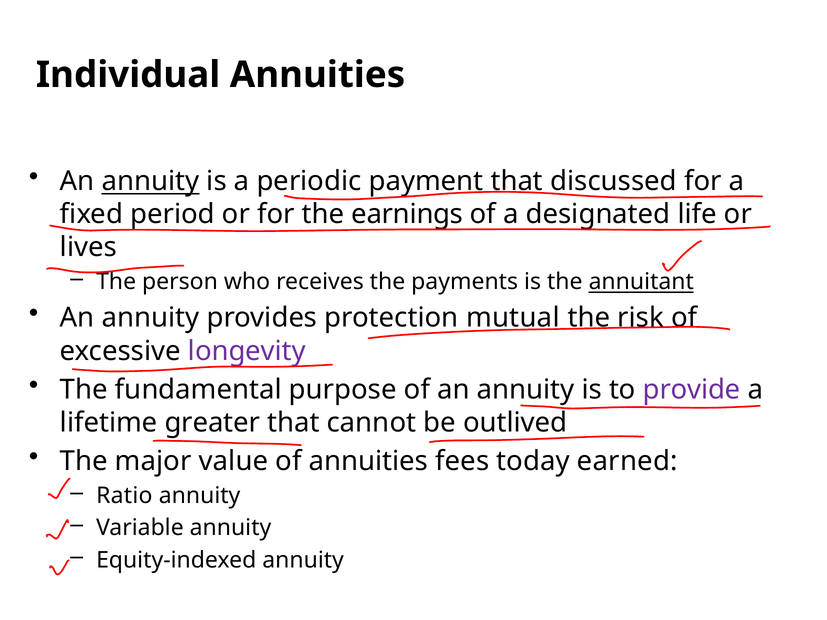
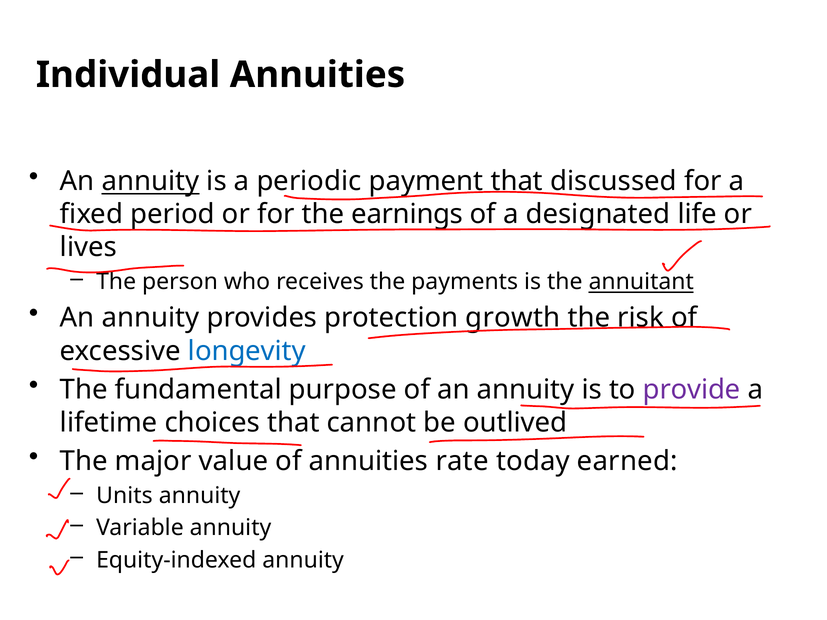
mutual: mutual -> growth (513, 318)
longevity colour: purple -> blue (247, 351)
greater: greater -> choices (212, 423)
fees: fees -> rate (462, 461)
Ratio: Ratio -> Units (124, 496)
